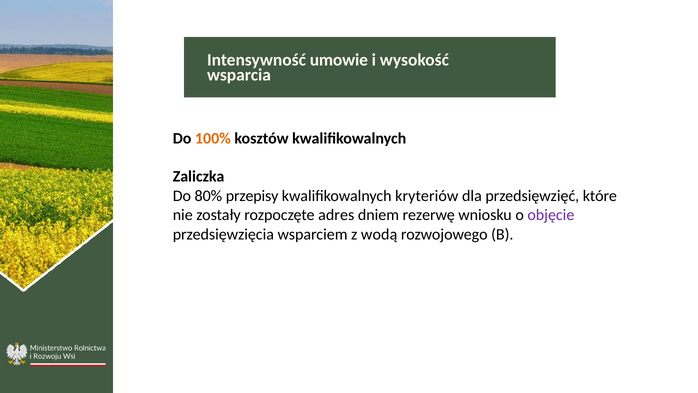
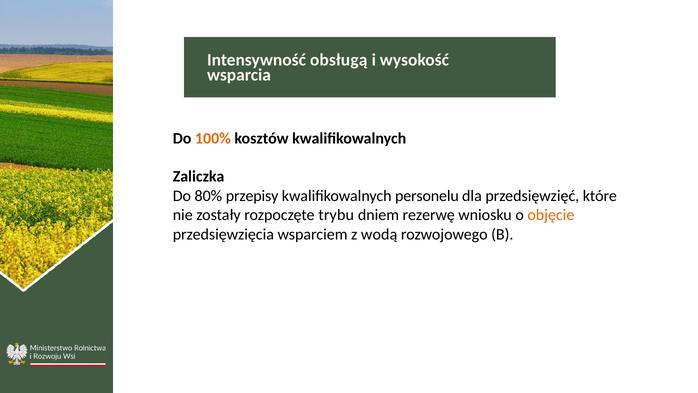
umowie: umowie -> obsługą (339, 60)
kryteriów: kryteriów -> personelu (427, 196)
adres: adres -> trybu (336, 215)
objęcie colour: purple -> orange (551, 215)
